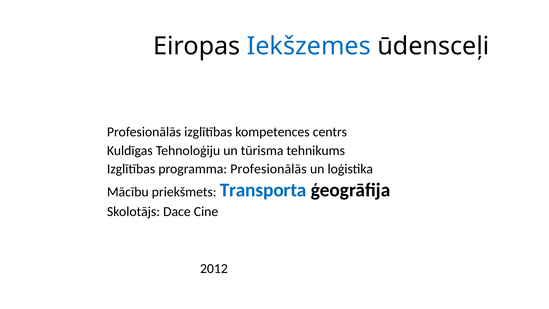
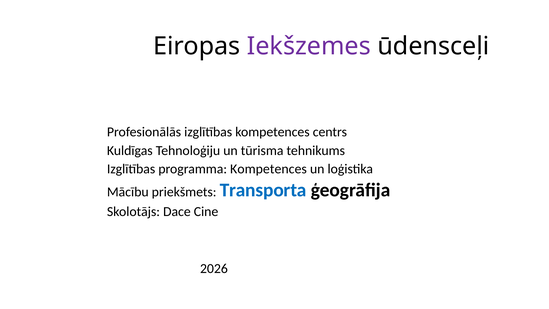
Iekšzemes colour: blue -> purple (309, 46)
programma Profesionālās: Profesionālās -> Kompetences (269, 169)
2012: 2012 -> 2026 (214, 268)
